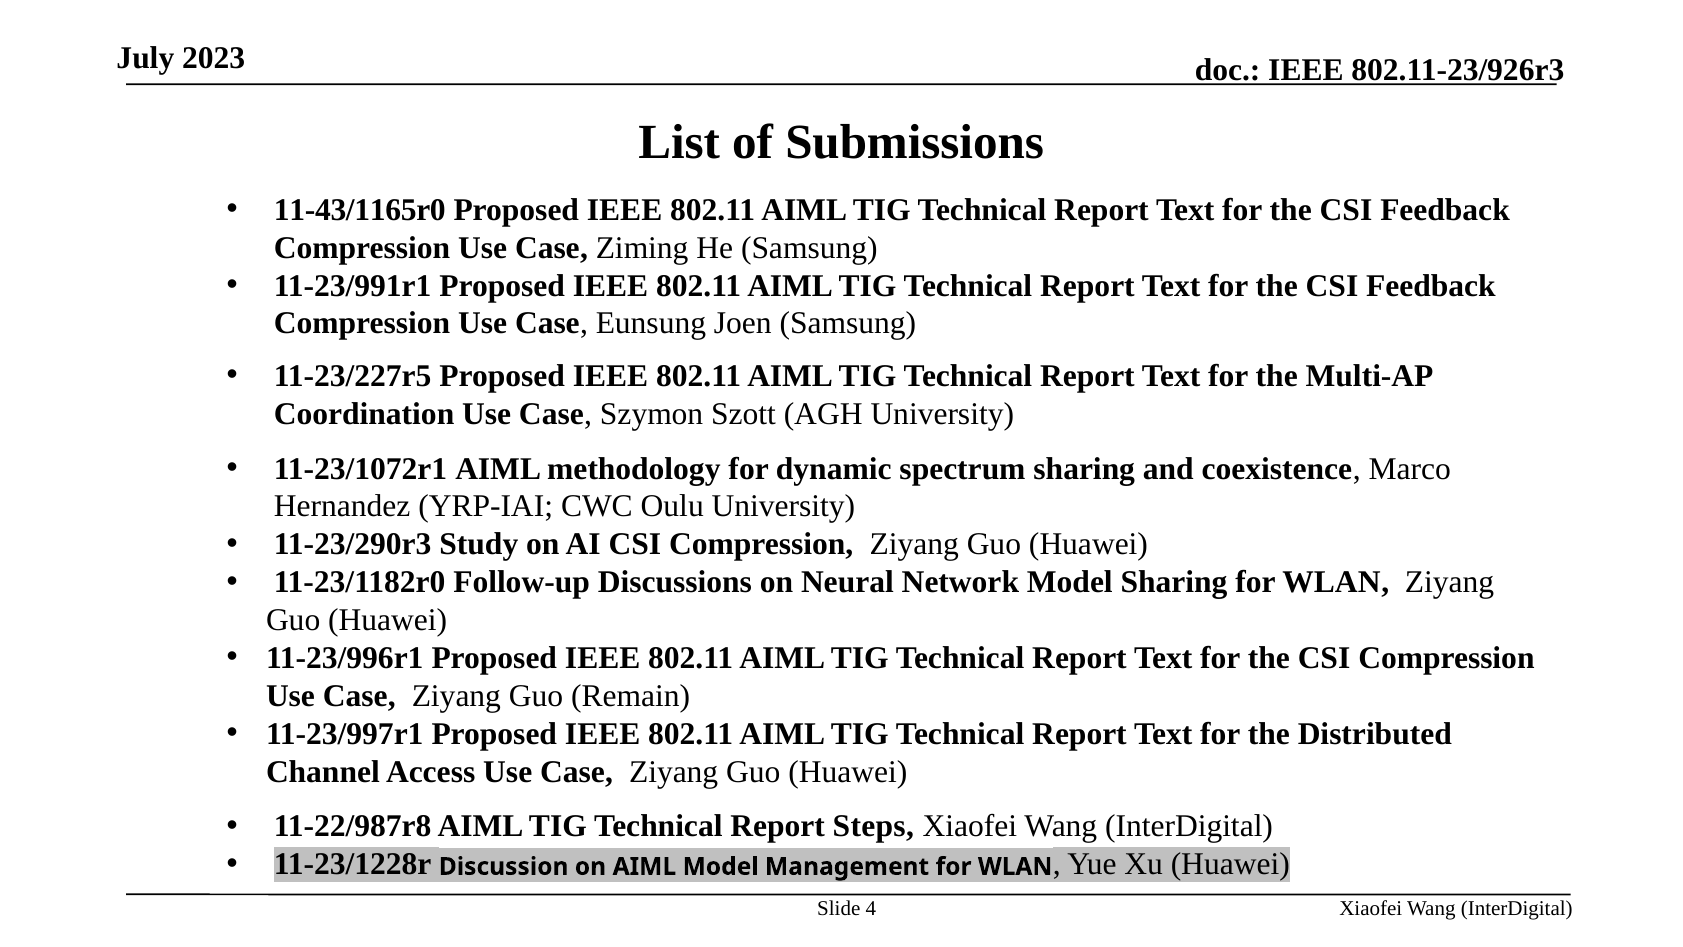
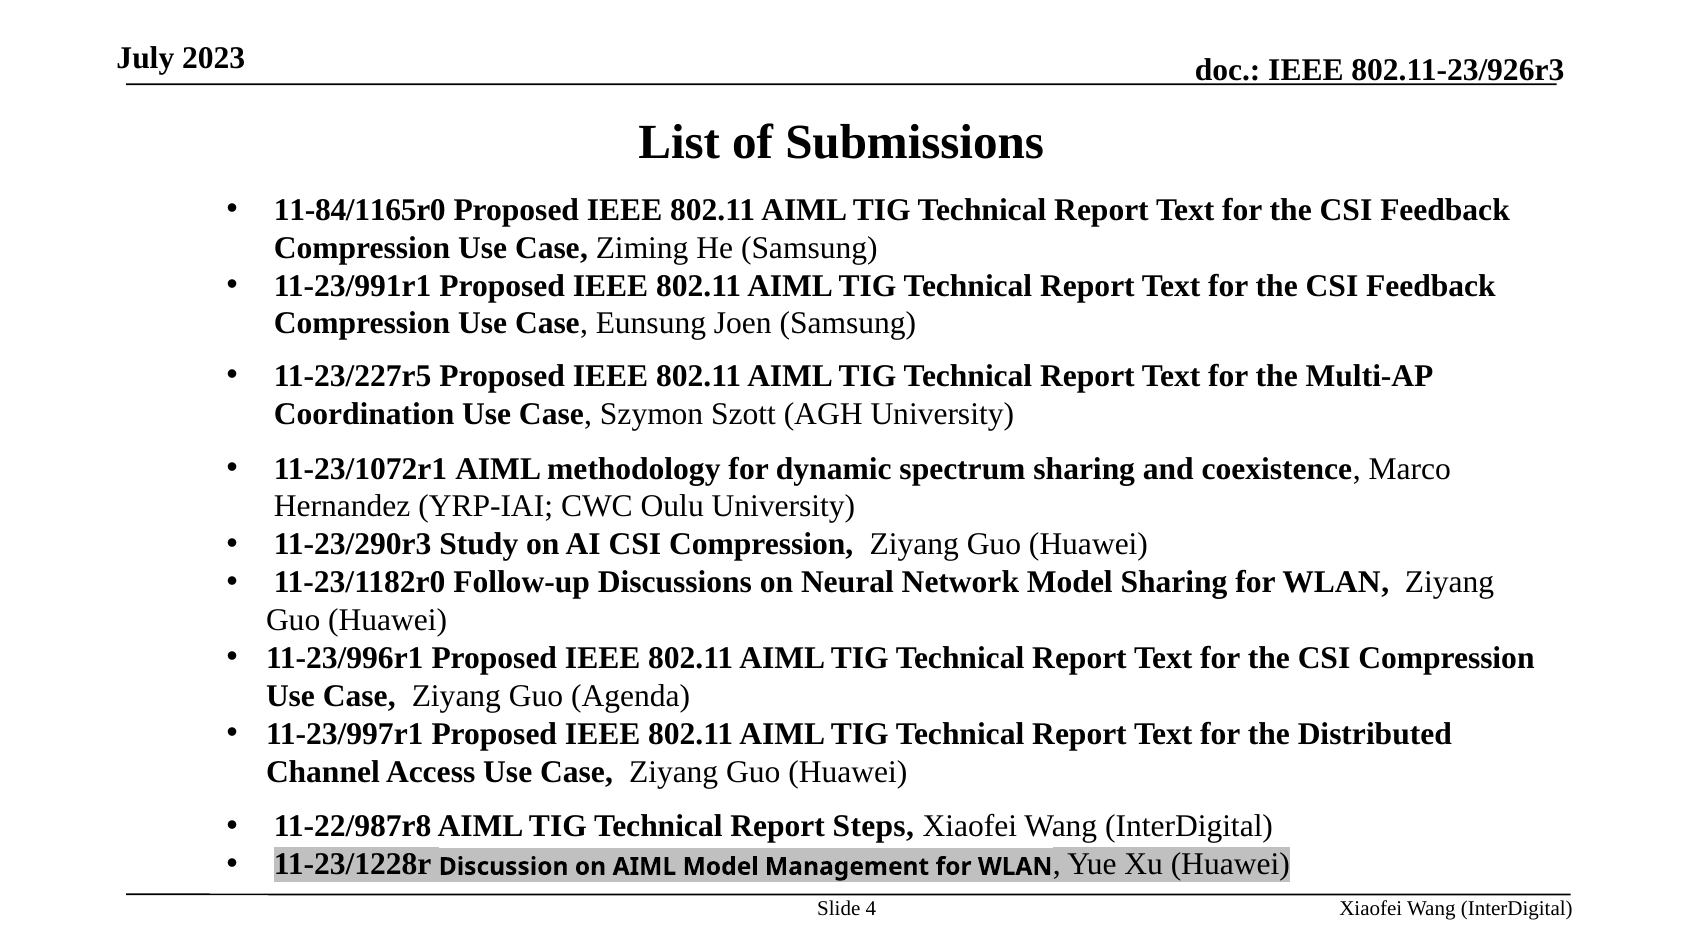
11-43/1165r0: 11-43/1165r0 -> 11-84/1165r0 (360, 210)
Remain: Remain -> Agenda (631, 696)
